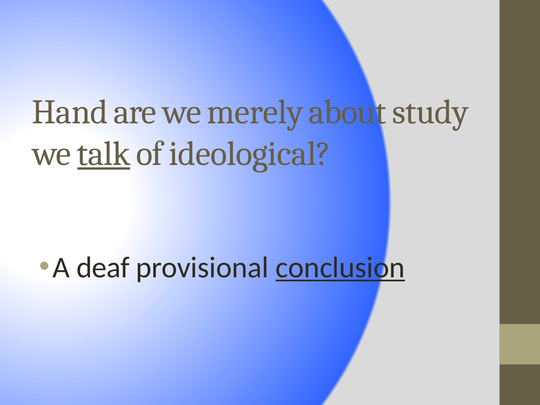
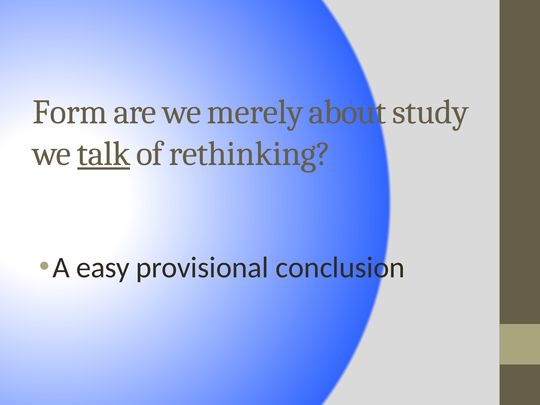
Hand: Hand -> Form (70, 112)
ideological: ideological -> rethinking (250, 154)
deaf: deaf -> easy (103, 268)
conclusion underline: present -> none (340, 268)
